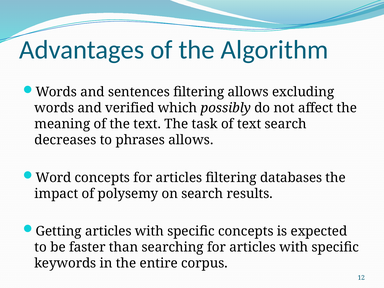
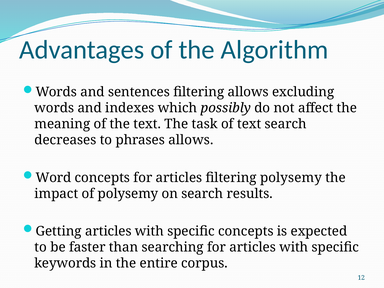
verified: verified -> indexes (130, 108)
filtering databases: databases -> polysemy (291, 178)
